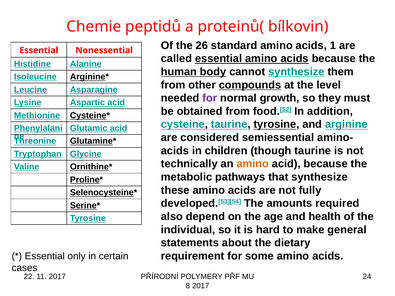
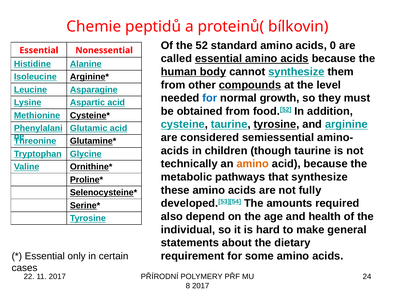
26: 26 -> 52 (202, 45)
1: 1 -> 0 (333, 45)
for colour: purple -> blue (210, 98)
